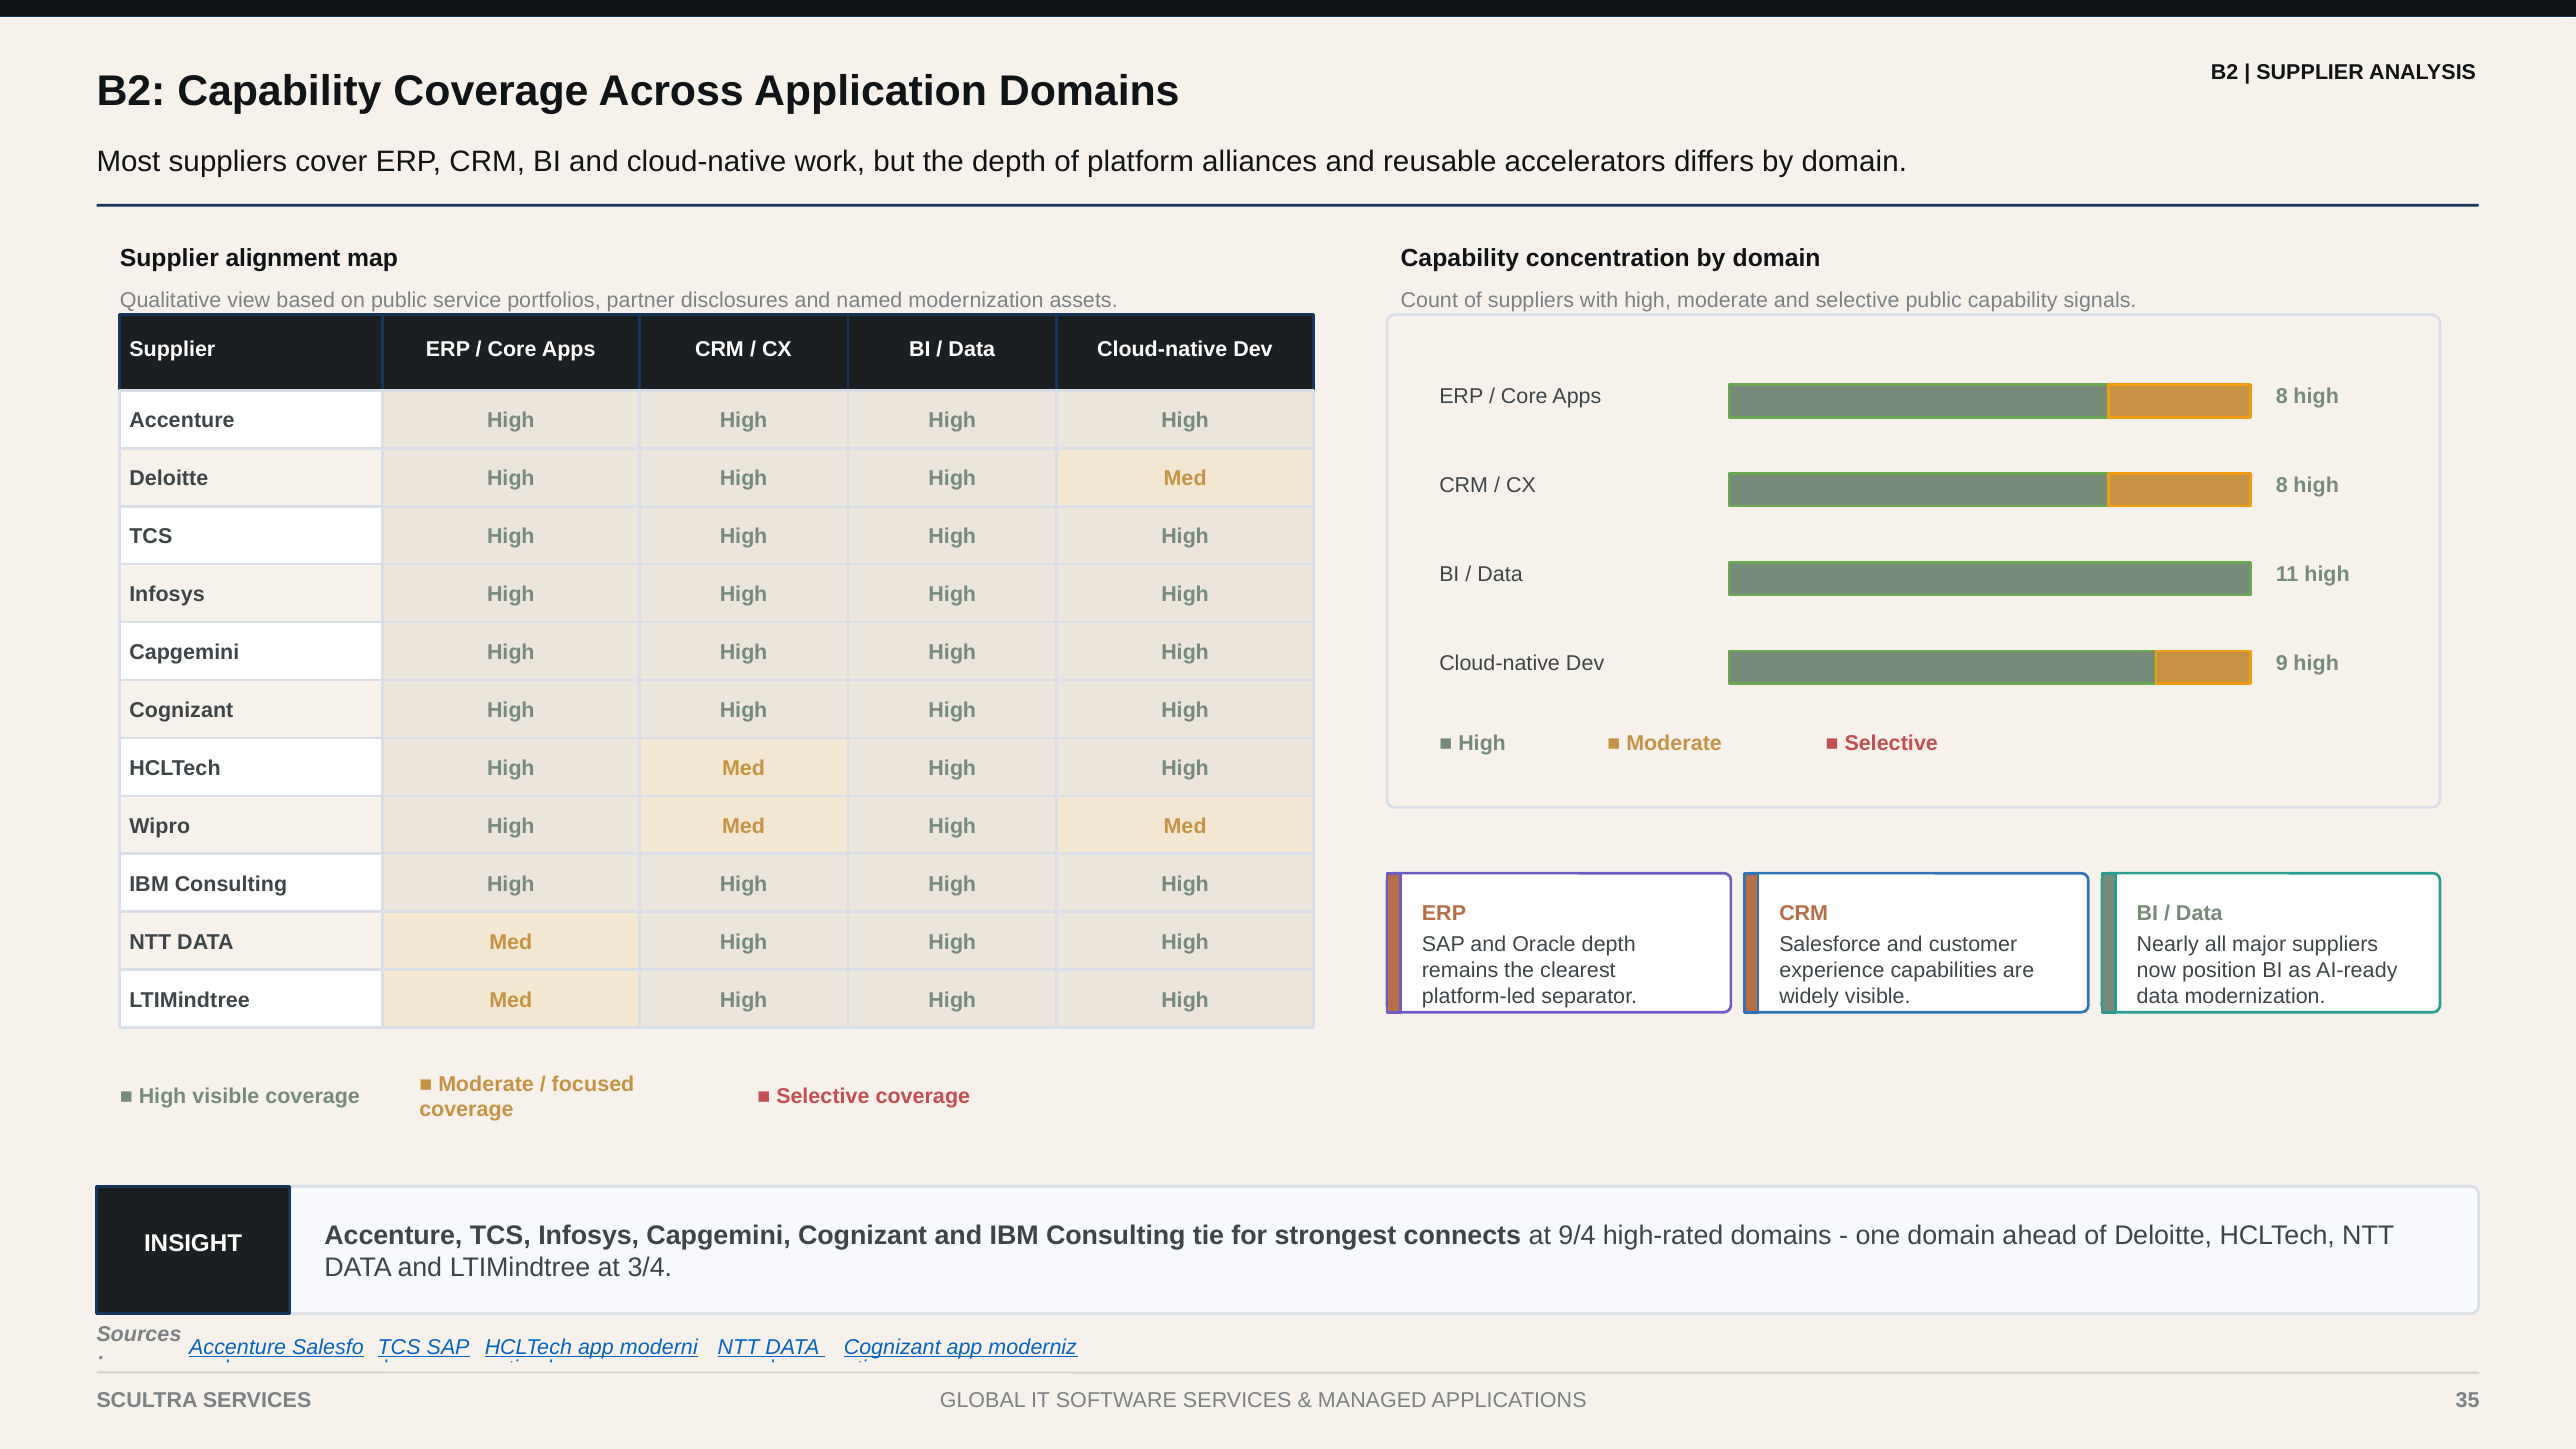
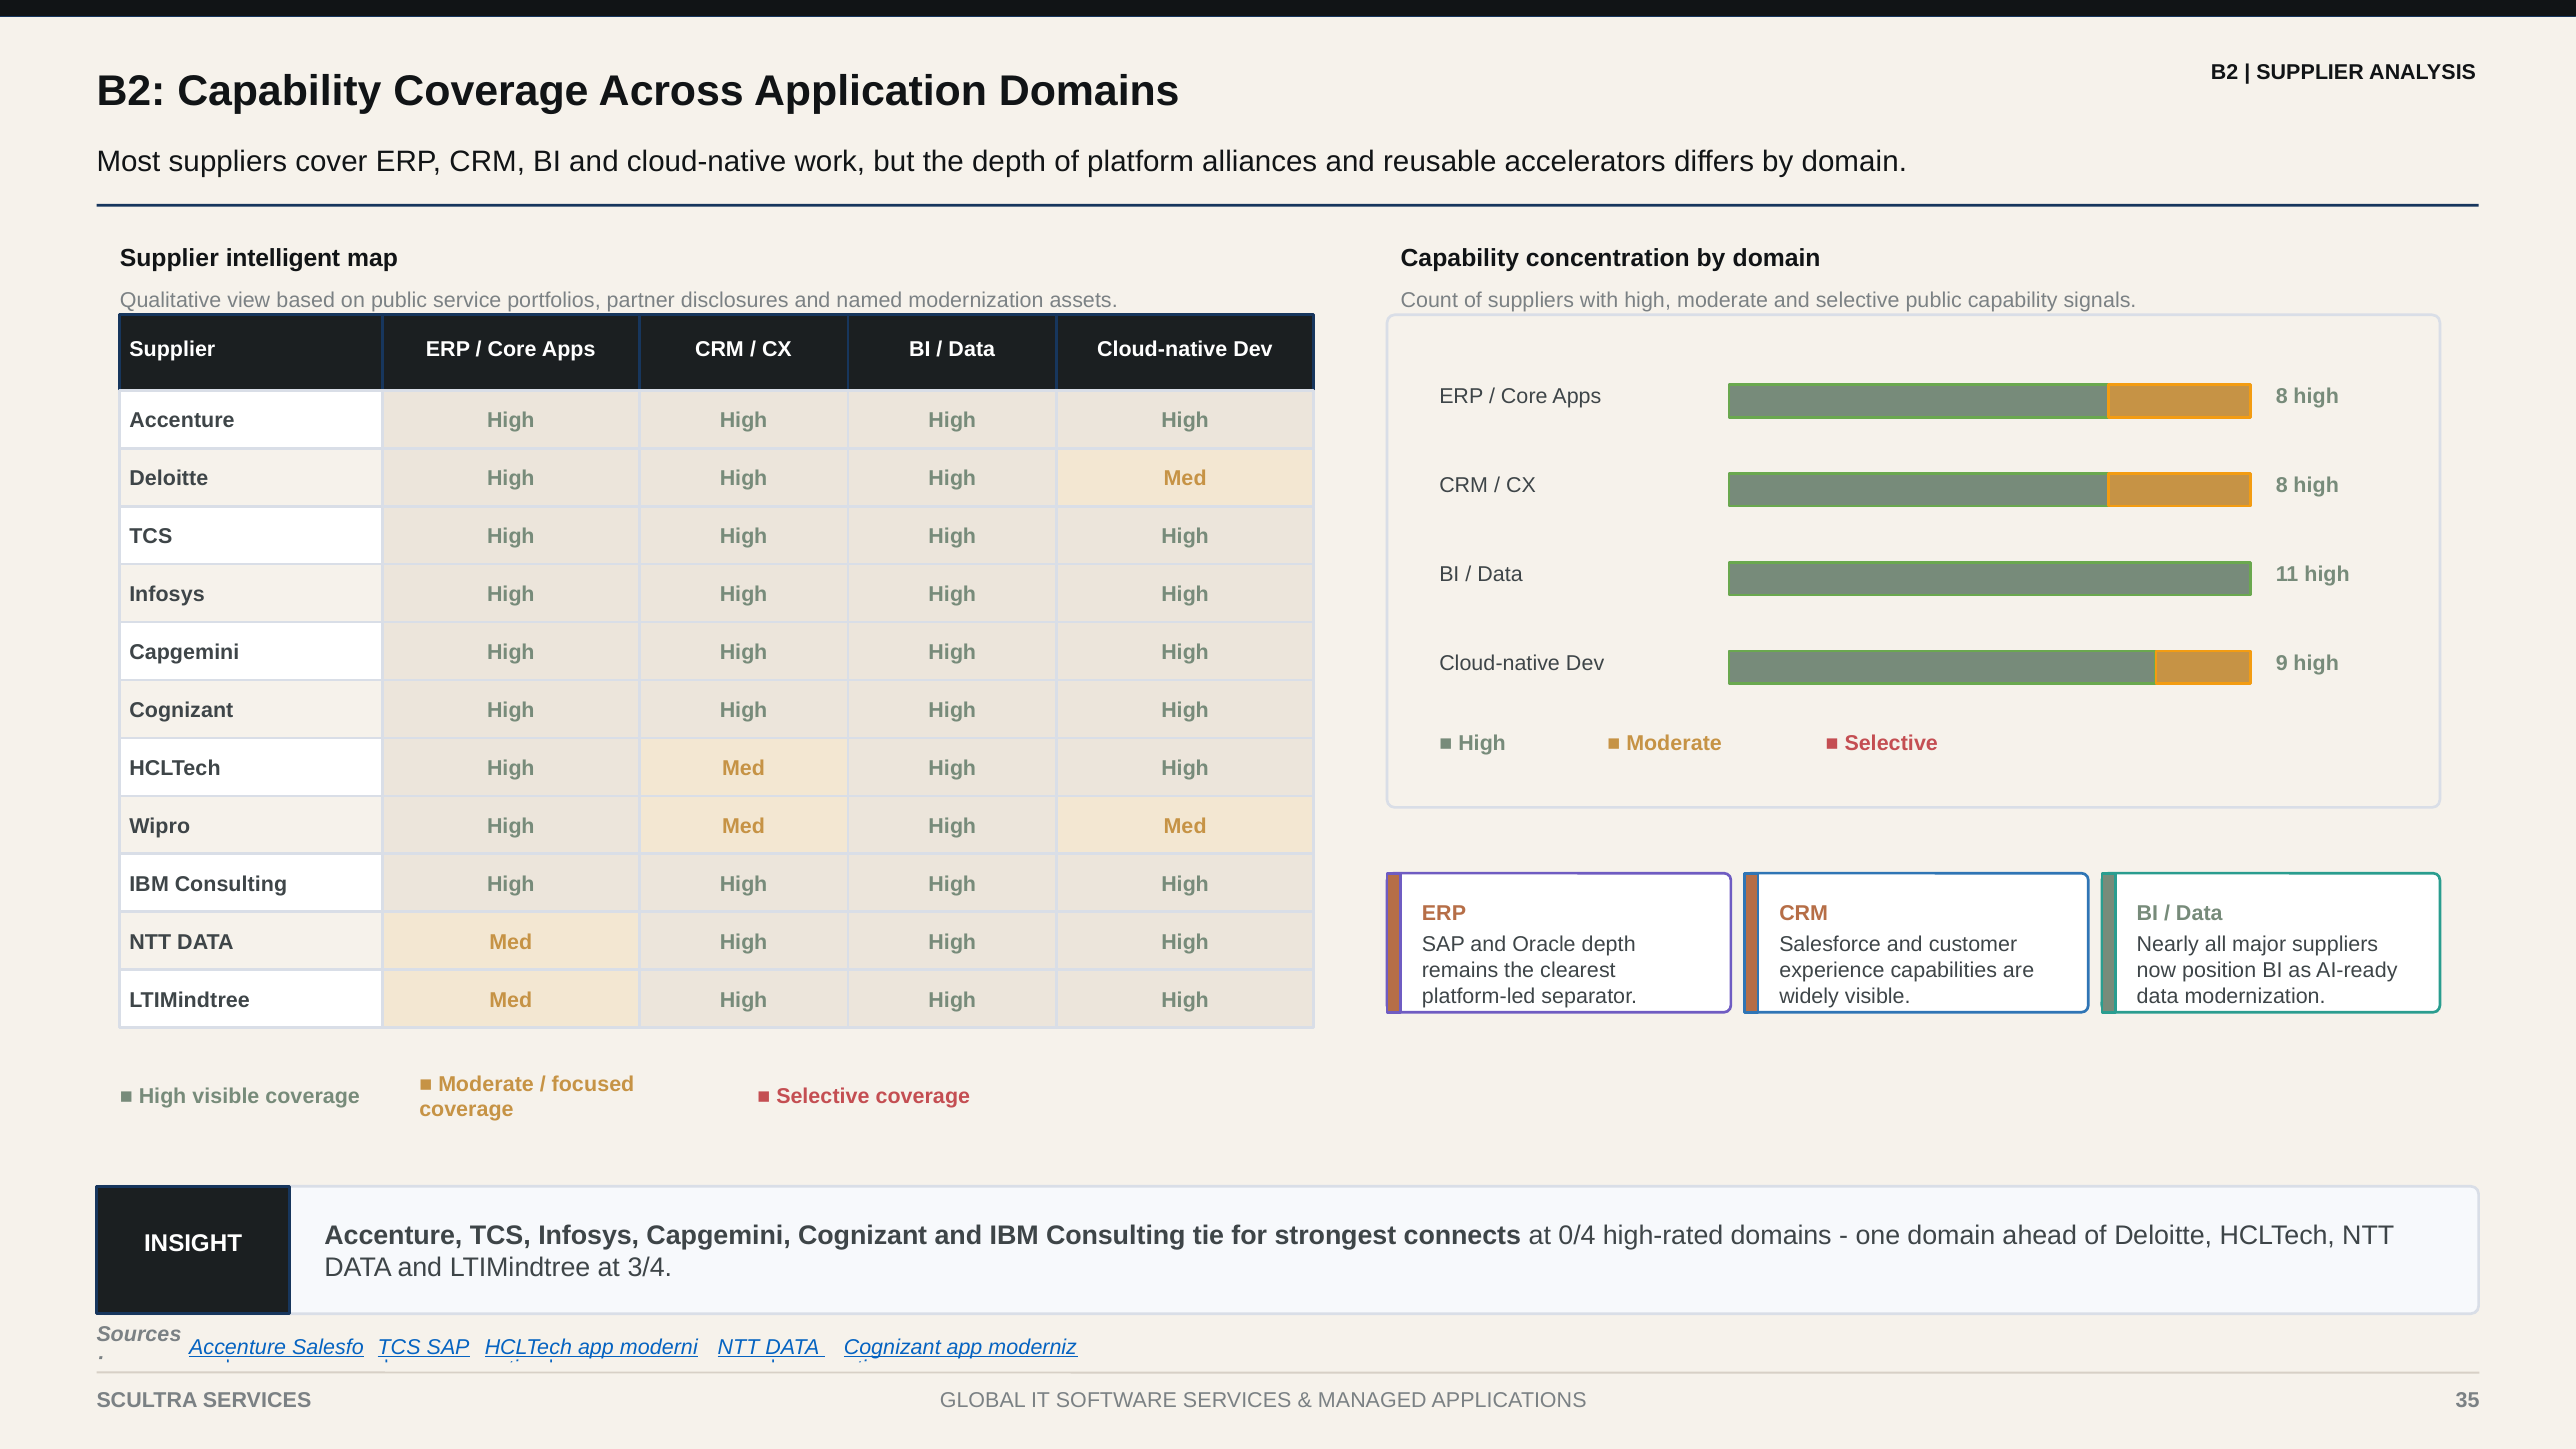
alignment: alignment -> intelligent (283, 259)
9/4: 9/4 -> 0/4 (1577, 1236)
